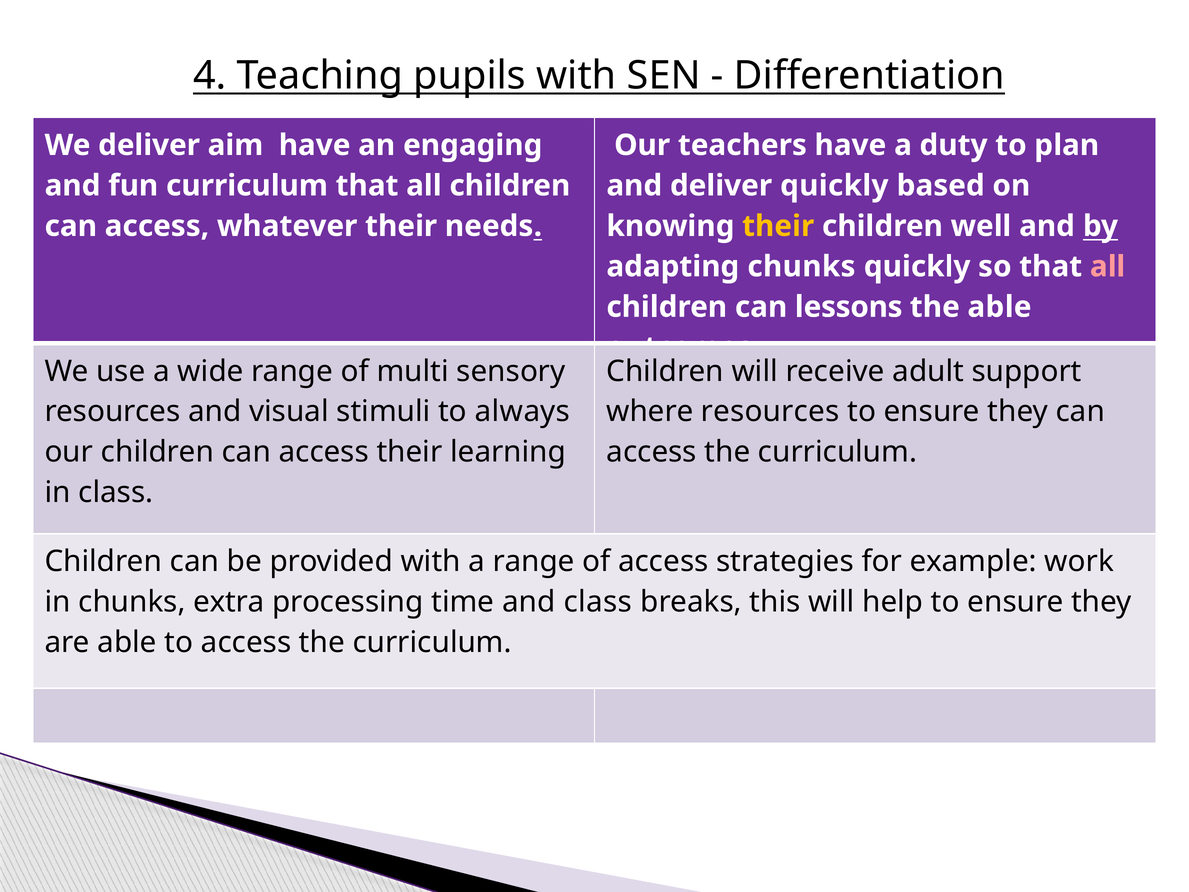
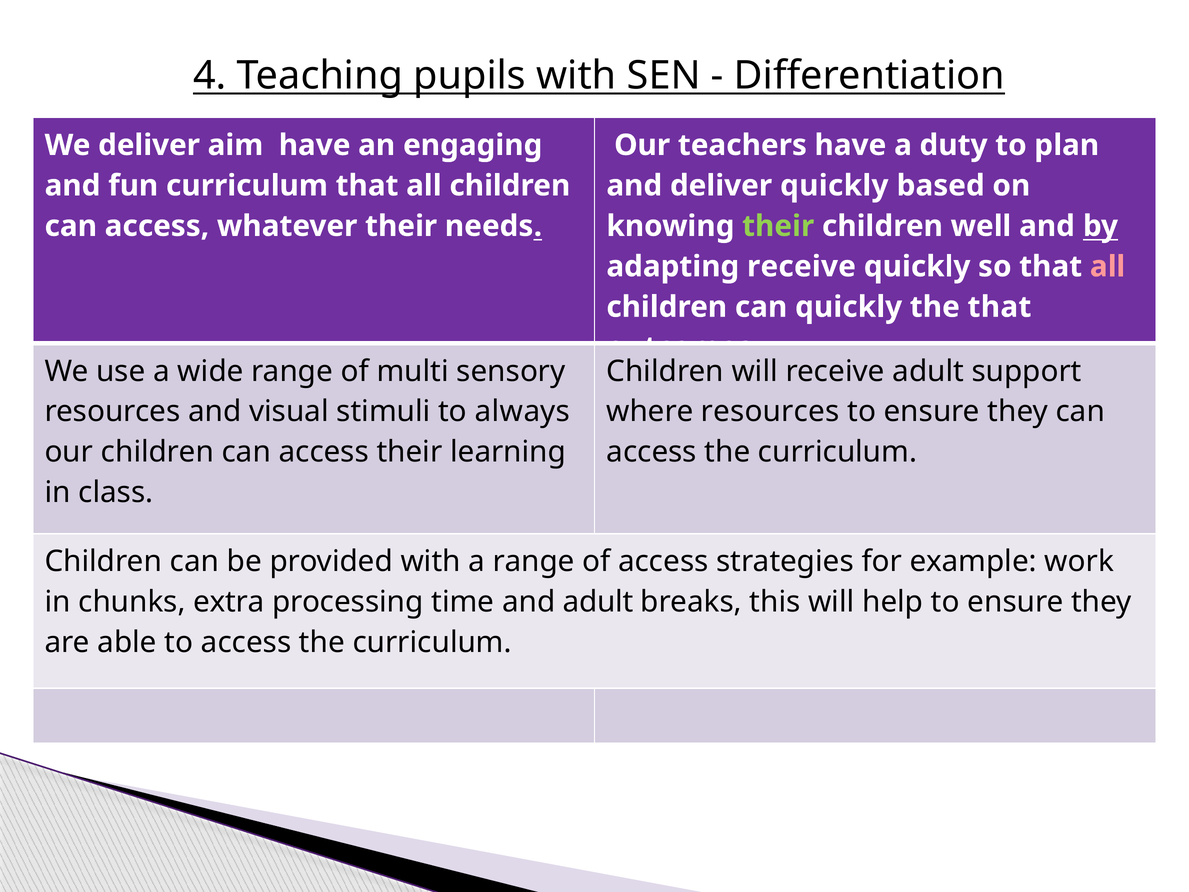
their colour: yellow -> light green (778, 226)
adapting chunks: chunks -> receive (801, 266)
can lessons: lessons -> quickly (849, 307)
the able: able -> that (999, 307)
and class: class -> adult (598, 602)
